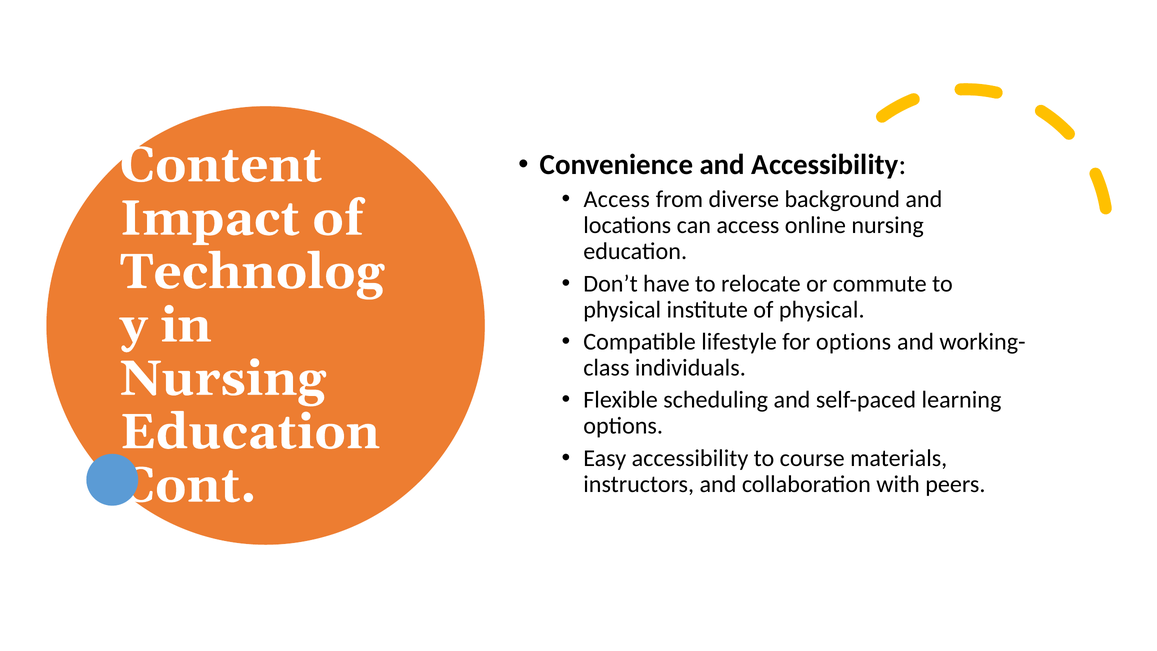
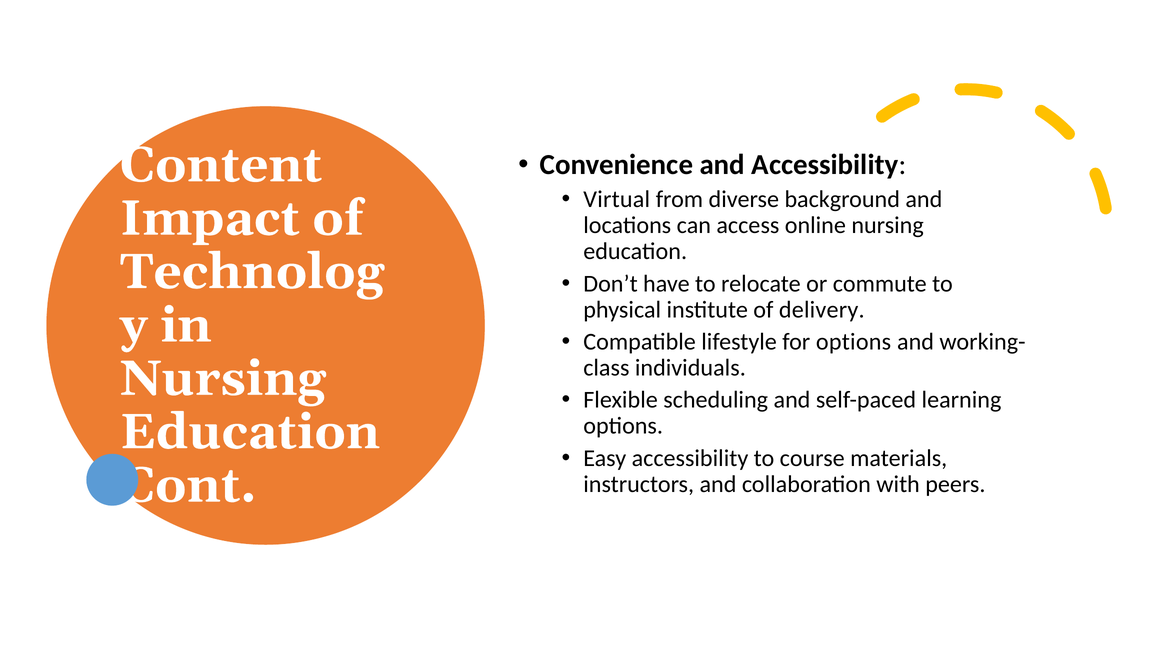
Access: Access -> Virtual (617, 199)
of physical: physical -> delivery (822, 310)
